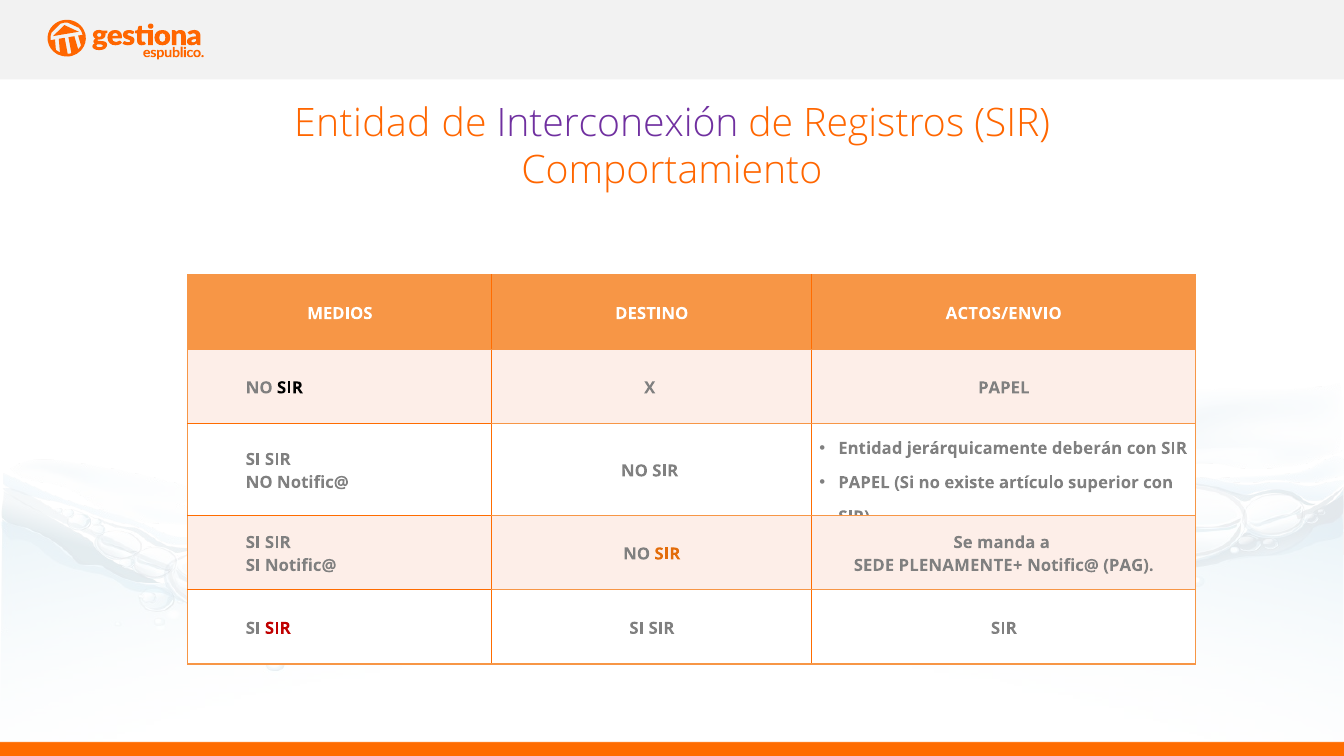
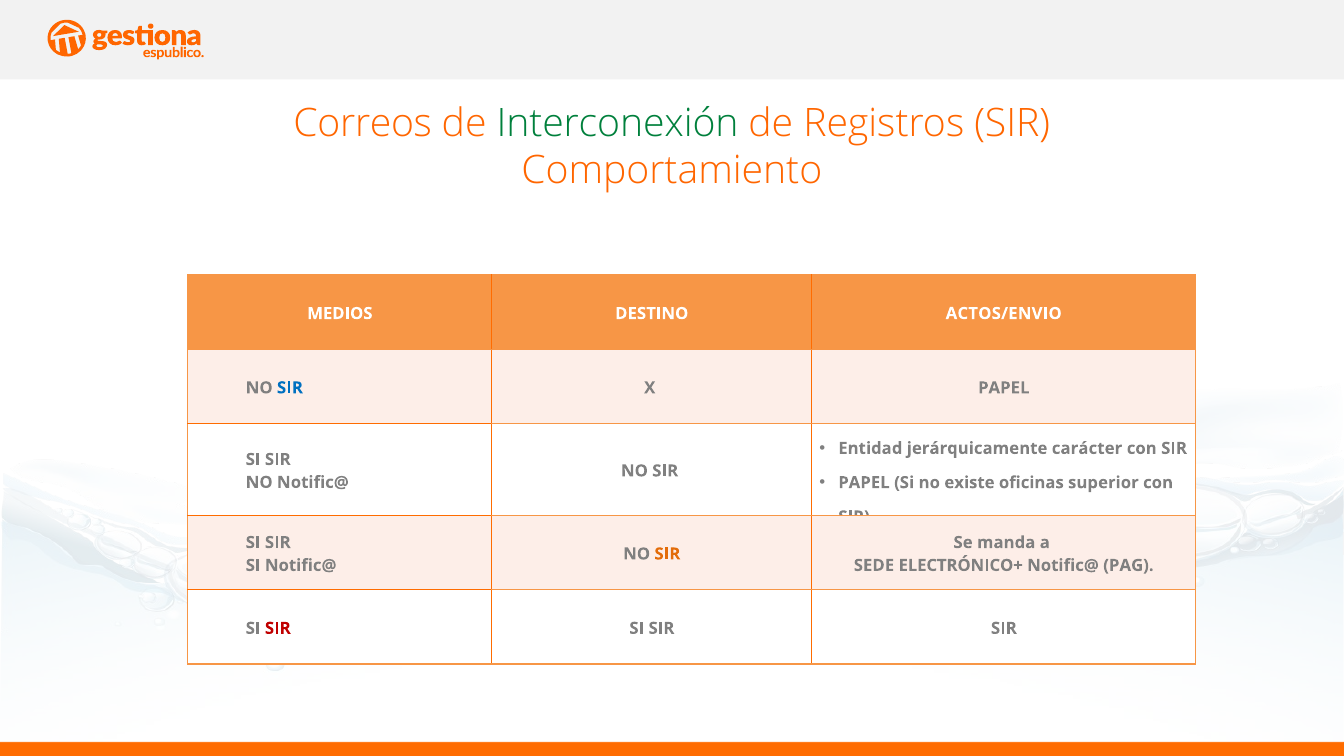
Entidad: Entidad -> Correos (363, 123)
Interconexión colour: purple -> green (618, 123)
SIR colour: black -> blue (290, 388)
deberán: deberán -> carácter (1087, 448)
artículo: artículo -> oficinas (1031, 483)
PLENAMENTE+: PLENAMENTE+ -> ELECTRÓNICO+ (961, 565)
